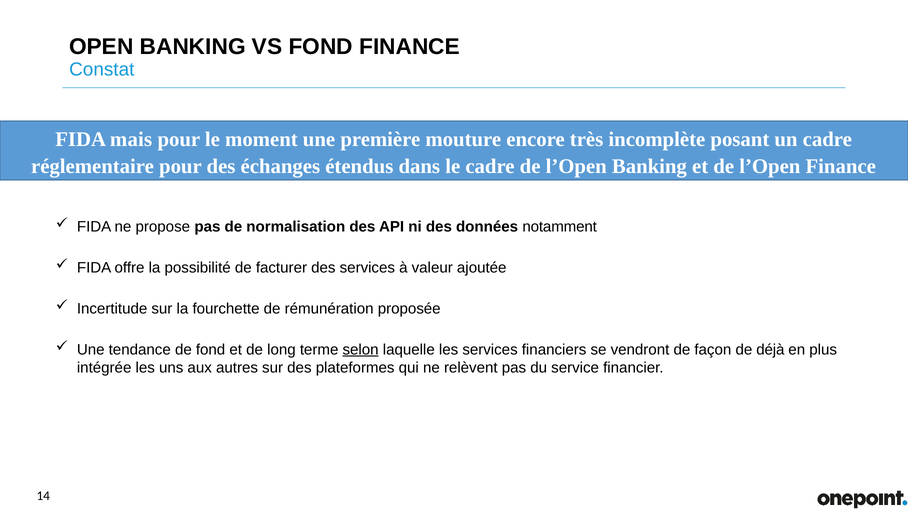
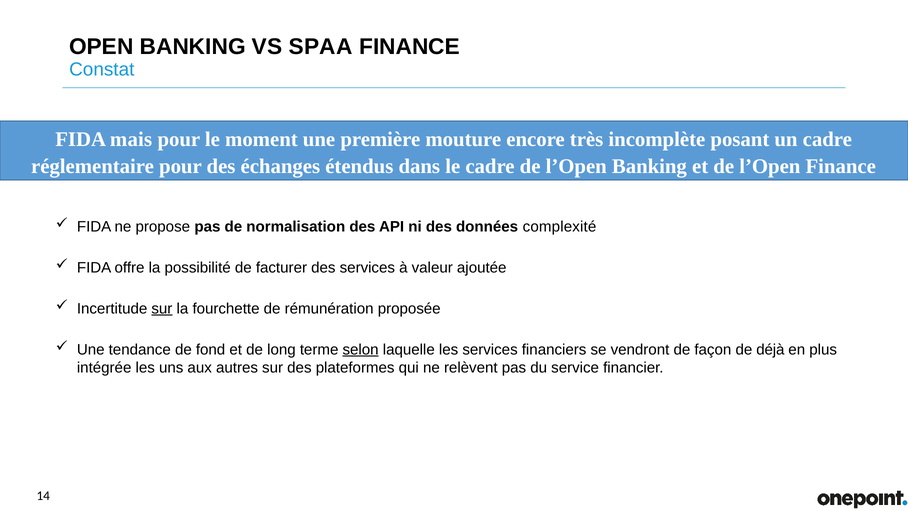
VS FOND: FOND -> SPAA (321, 47)
notamment: notamment -> complexité (559, 227)
sur underline: none -> present (162, 309)
